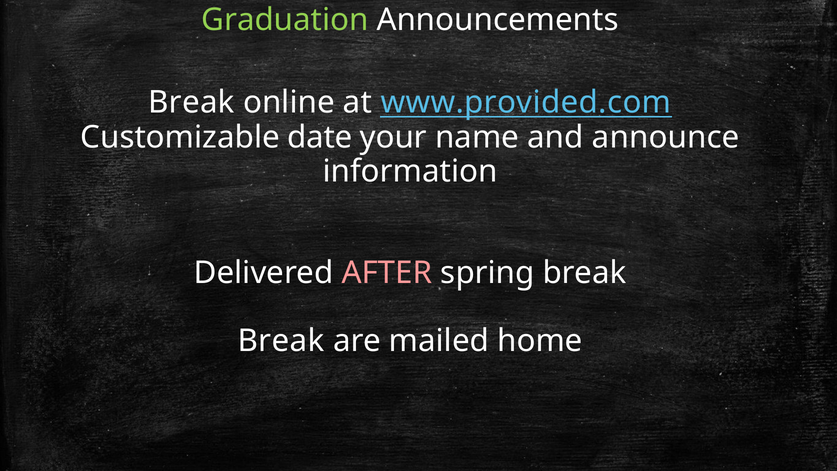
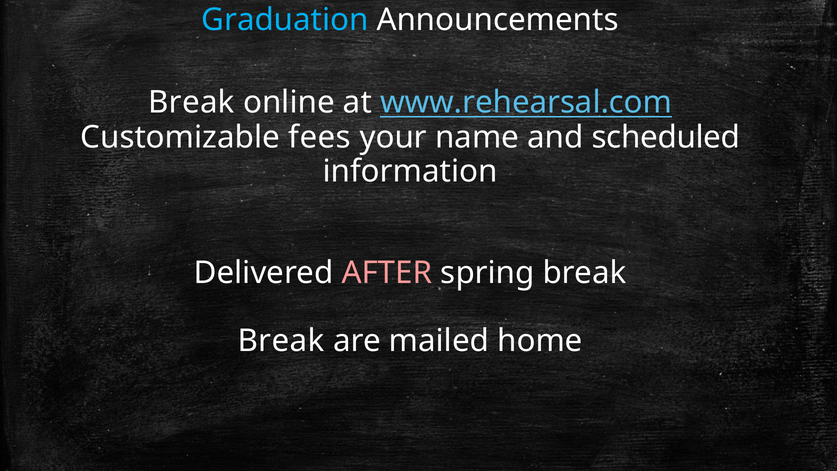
Graduation colour: light green -> light blue (285, 20)
www.provided.com: www.provided.com -> www.rehearsal.com (526, 103)
date: date -> fees (320, 137)
announce: announce -> scheduled (666, 137)
